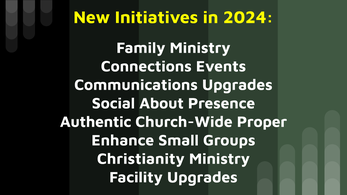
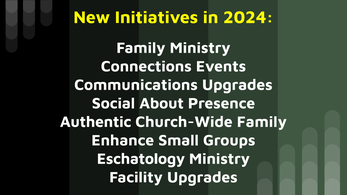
Church-Wide Proper: Proper -> Family (262, 122)
Christianity: Christianity -> Eschatology (141, 159)
